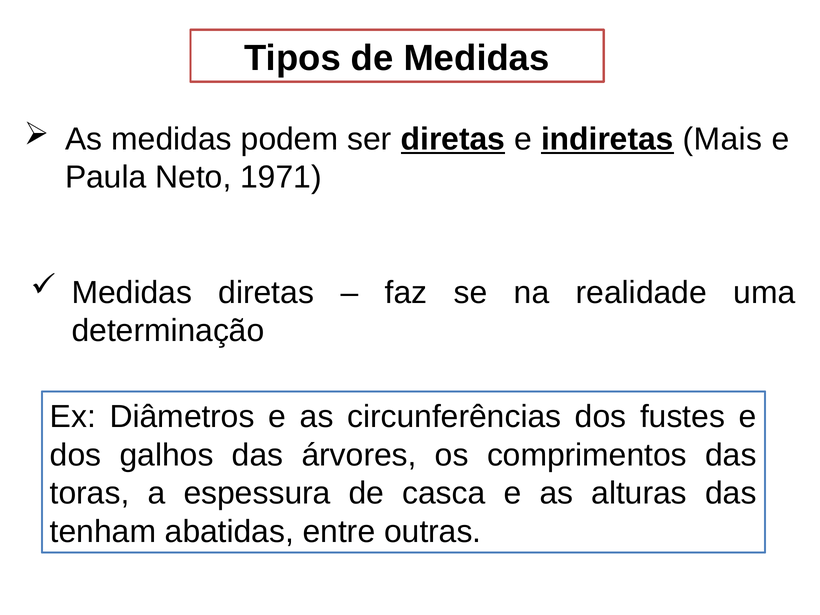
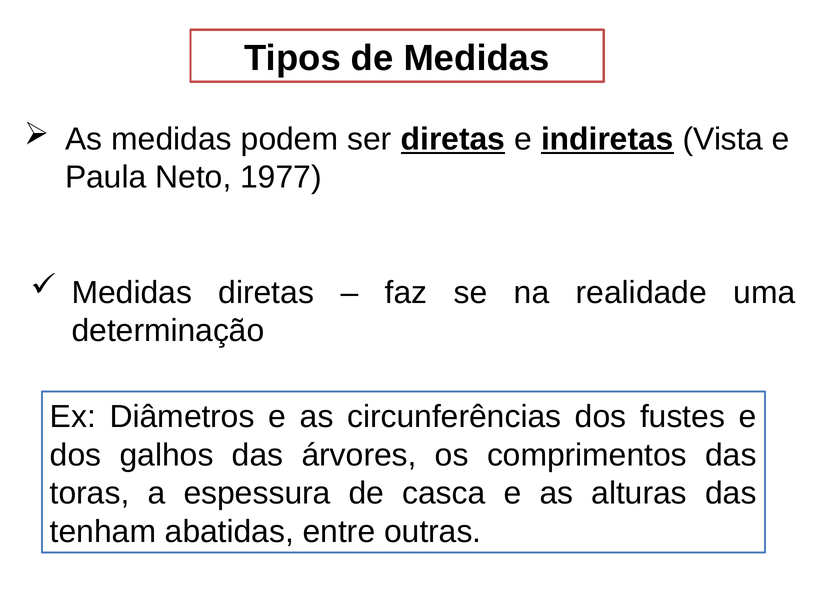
Mais: Mais -> Vista (723, 139)
1971: 1971 -> 1977 (281, 177)
